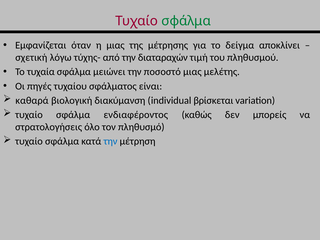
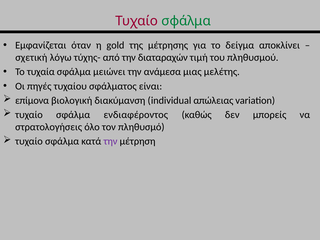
η μιας: μιας -> gold (115, 45)
ποσοστό: ποσοστό -> ανάμεσα (162, 72)
καθαρά: καθαρά -> επίμονα (32, 100)
βρίσκεται: βρίσκεται -> απώλειας (213, 100)
την colour: blue -> purple (110, 141)
